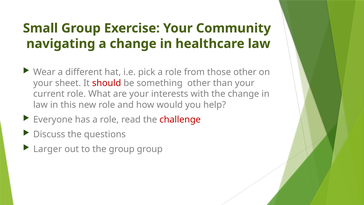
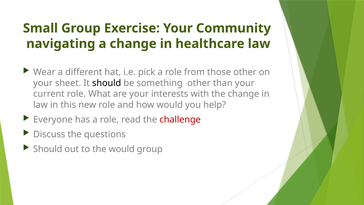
should colour: red -> black (107, 83)
Larger: Larger -> Should (48, 149)
the group: group -> would (122, 149)
